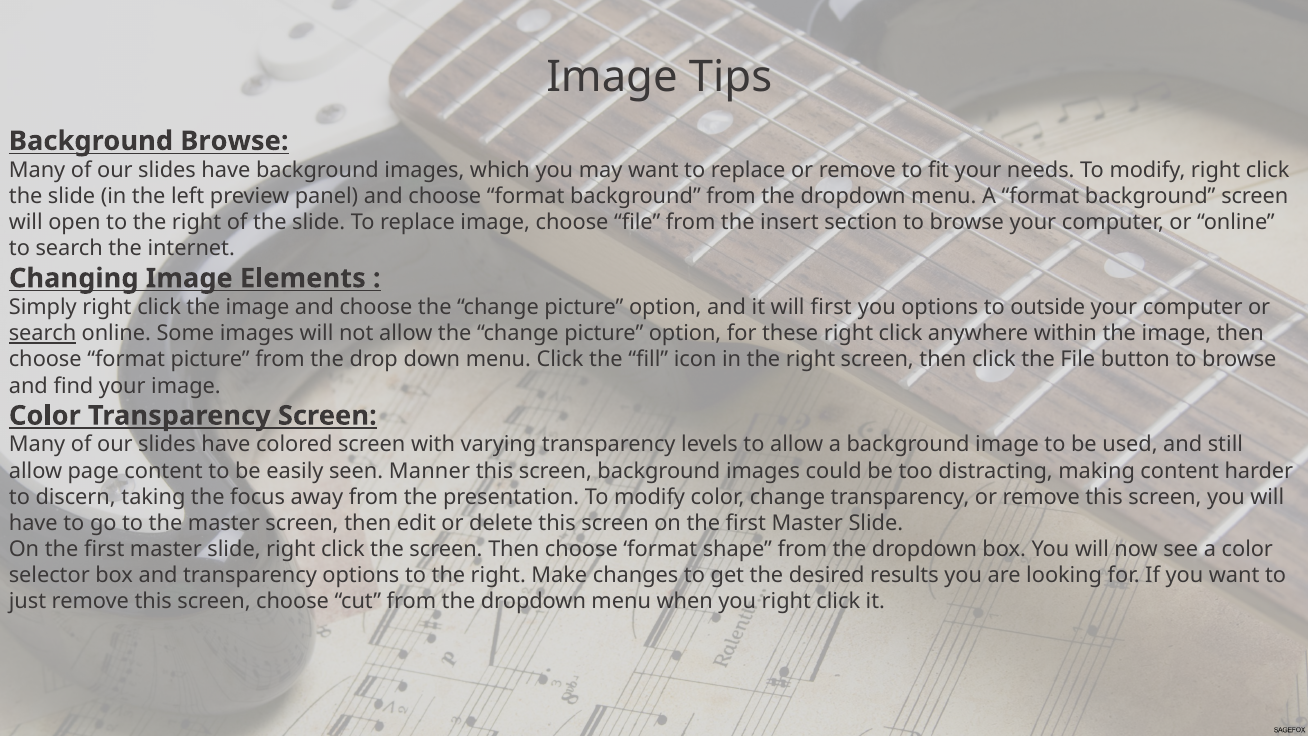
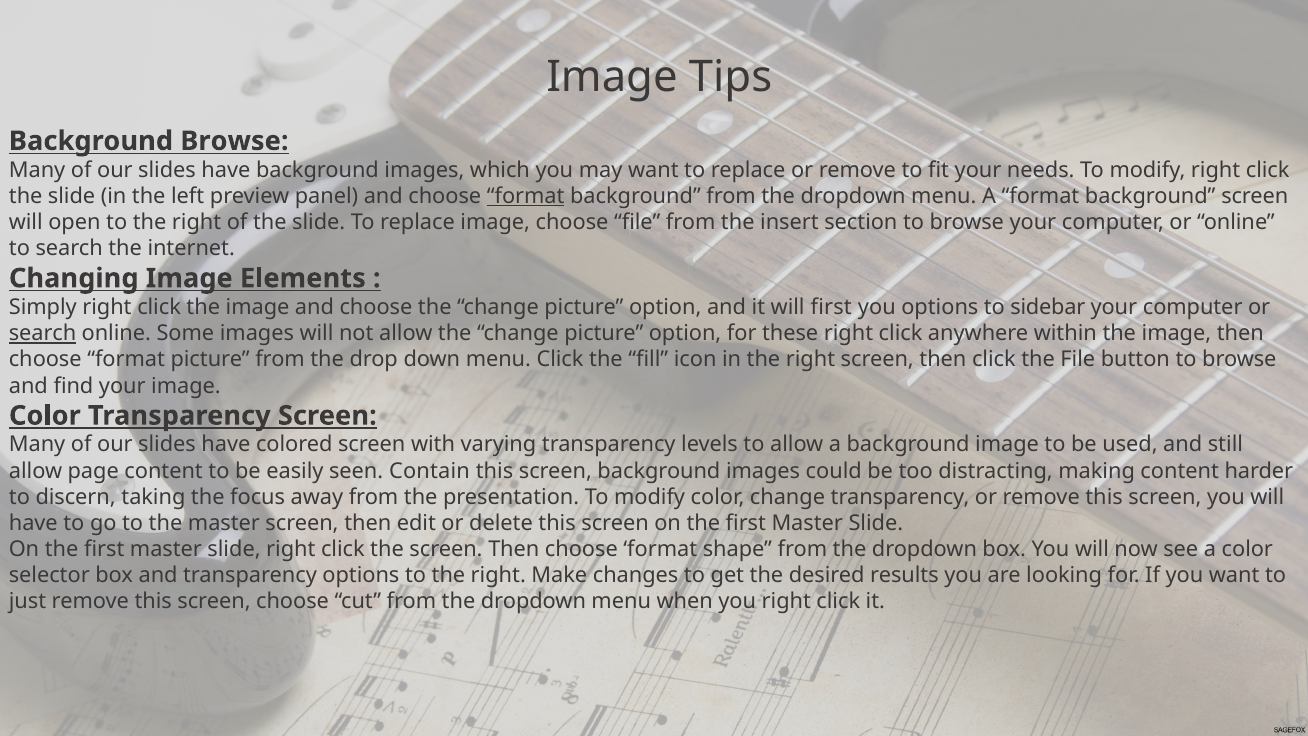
format underline: none -> present (526, 196)
outside: outside -> sidebar (1048, 307)
Manner: Manner -> Contain (429, 471)
